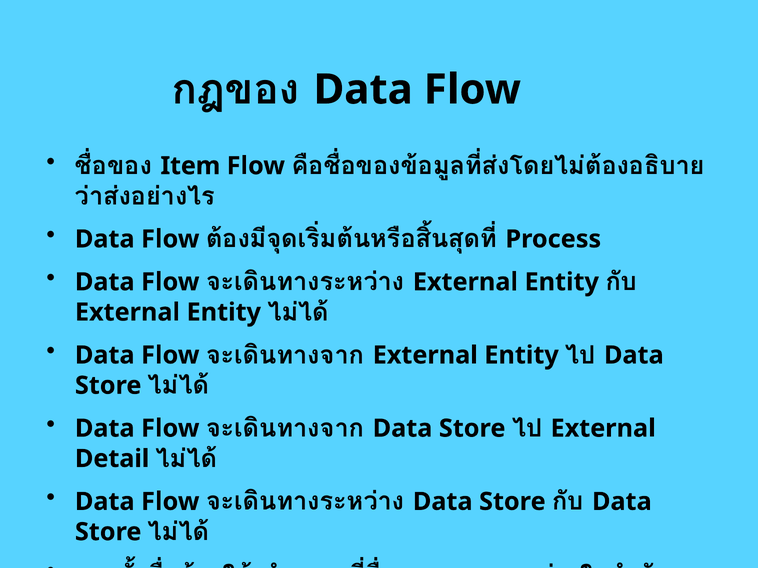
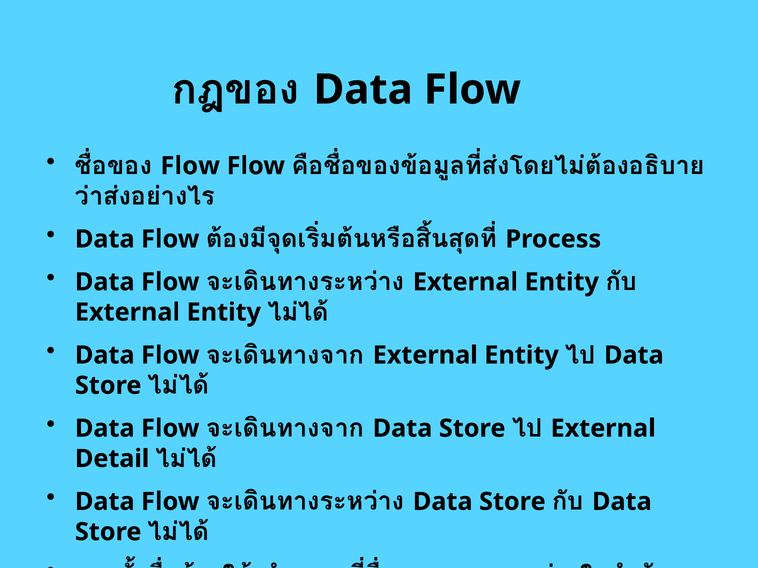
Item: Item -> Flow (190, 166)
